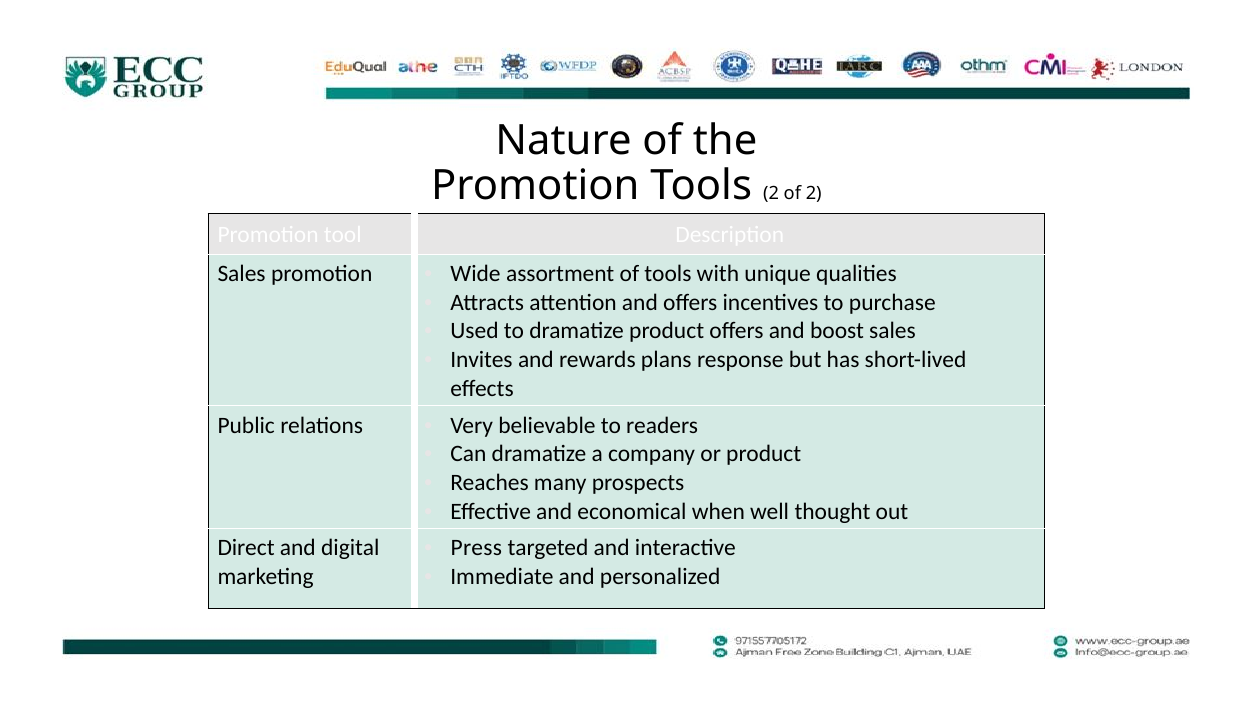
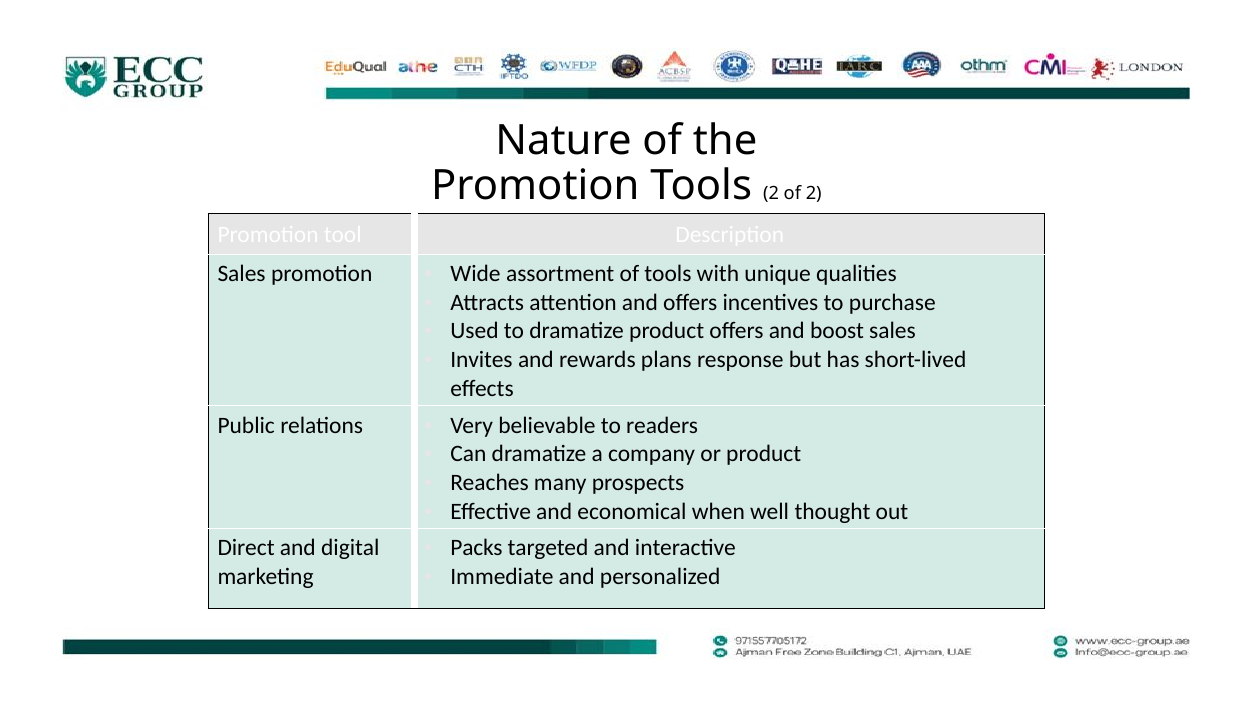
Press: Press -> Packs (477, 548)
